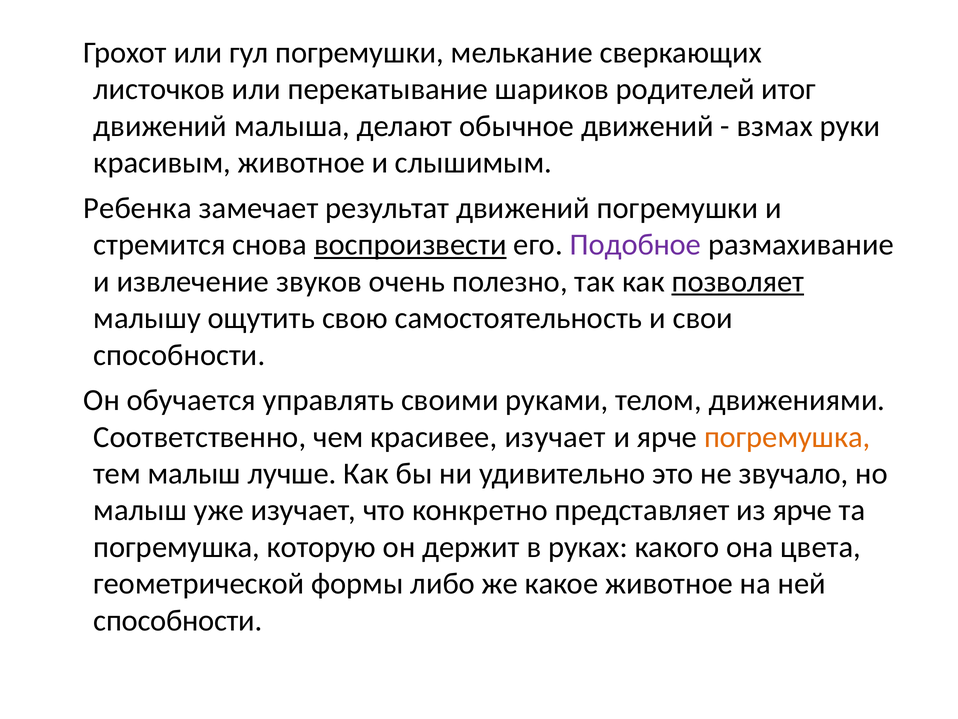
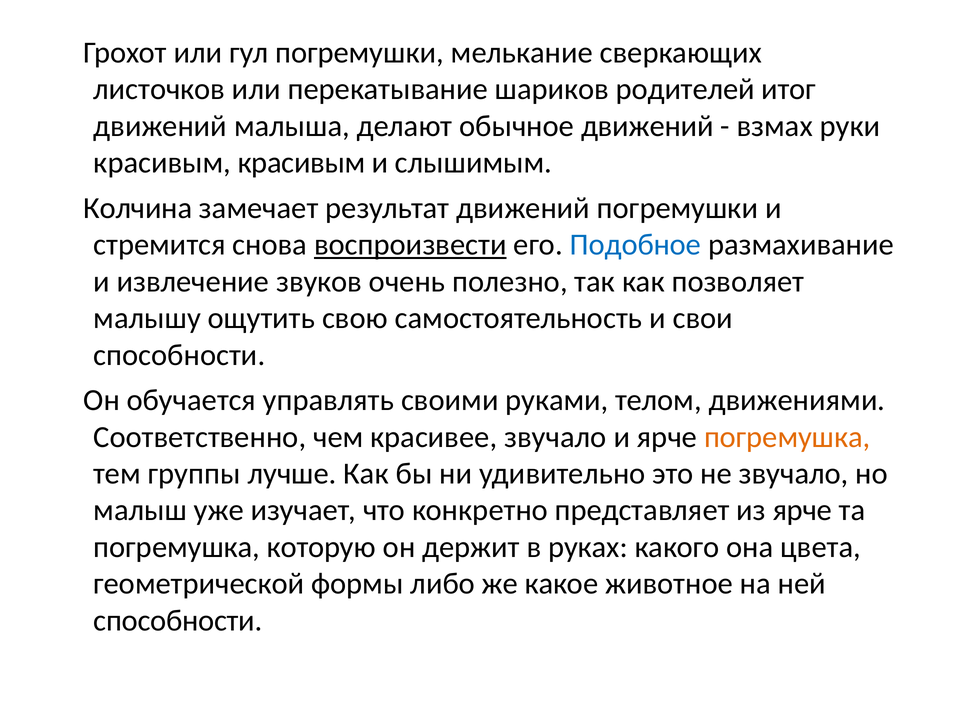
красивым животное: животное -> красивым (301, 163)
Ребенка: Ребенка -> Колчина (138, 208)
Подобное colour: purple -> blue (635, 245)
позволяет underline: present -> none (738, 281)
красивее изучает: изучает -> звучало (555, 437)
тем малыш: малыш -> группы (194, 473)
